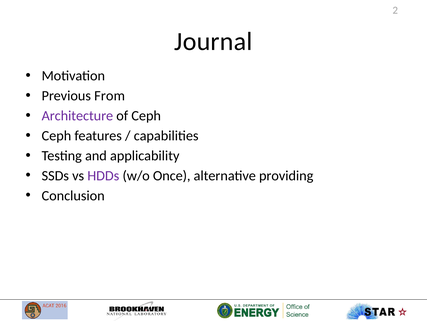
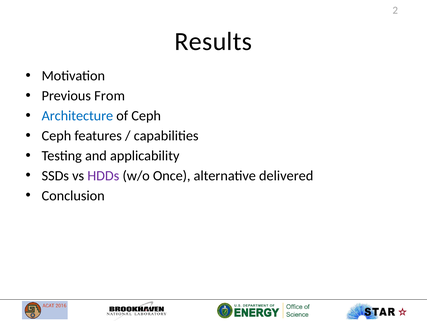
Journal: Journal -> Results (213, 41)
Architecture colour: purple -> blue (77, 116)
providing: providing -> delivered (286, 175)
